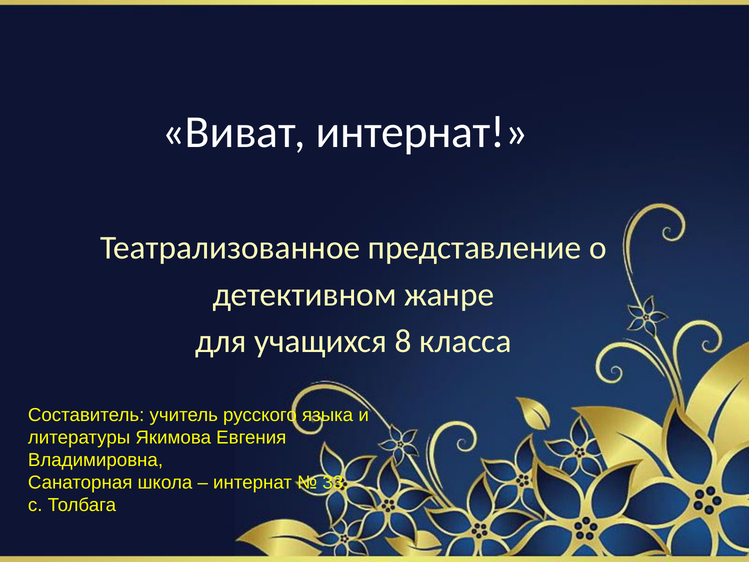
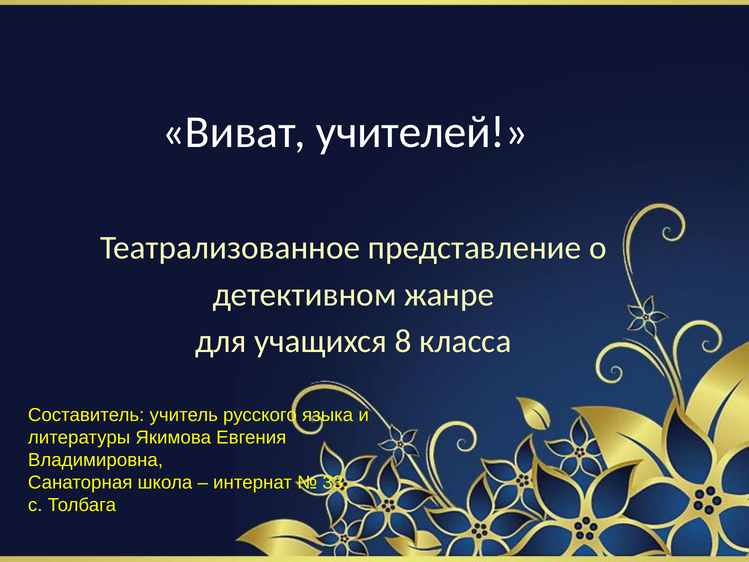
Виват интернат: интернат -> учителей (422, 132)
